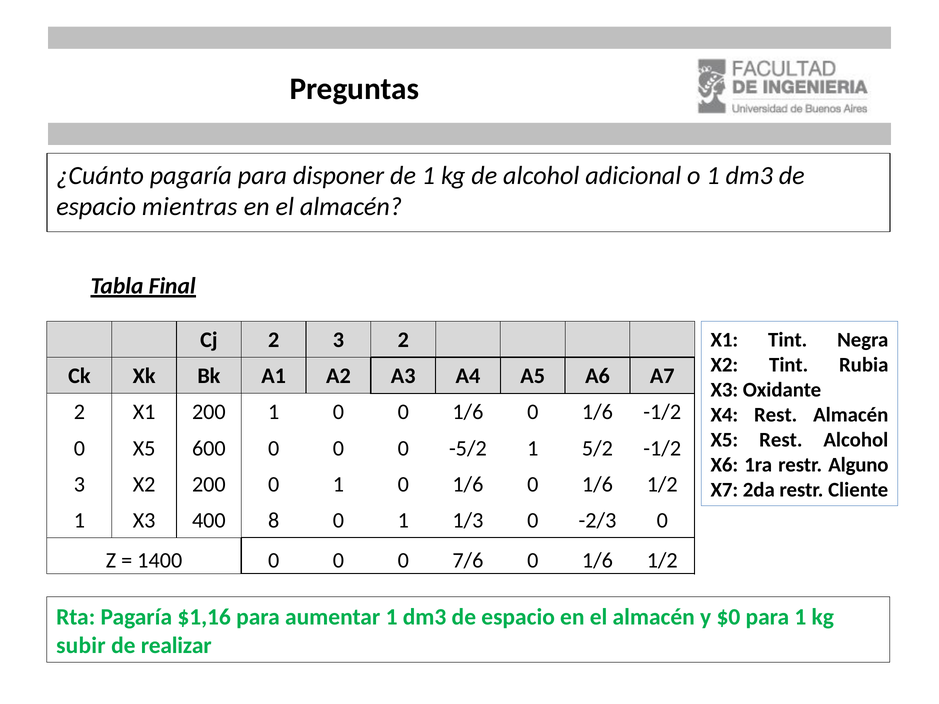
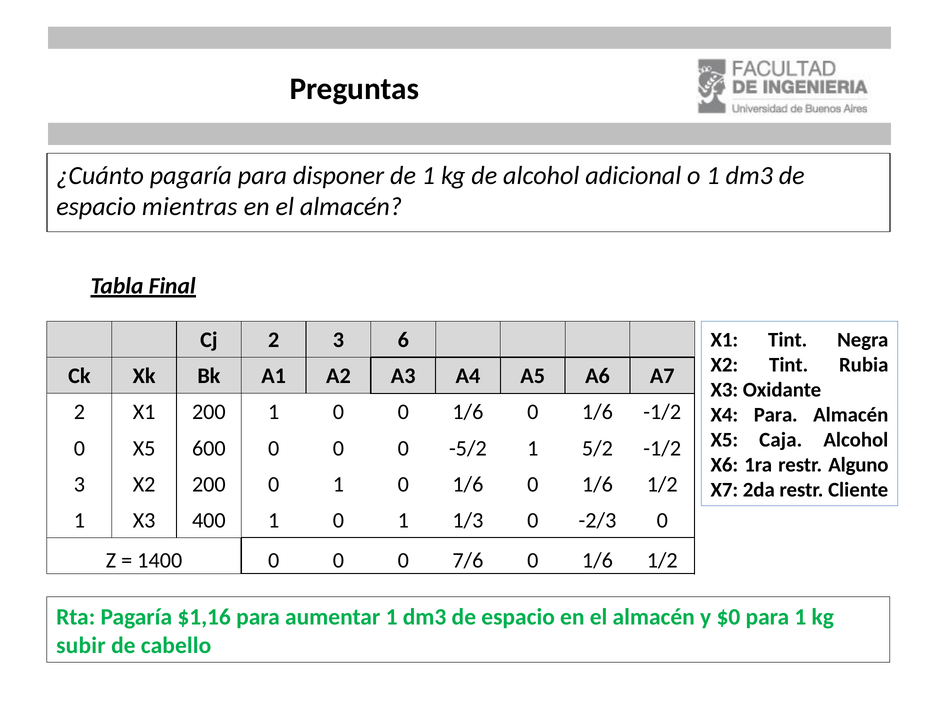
3 2: 2 -> 6 (403, 340)
X4 Rest: Rest -> Para (776, 415)
X5 Rest: Rest -> Caja (781, 440)
400 8: 8 -> 1 (274, 521)
realizar: realizar -> cabello (176, 646)
